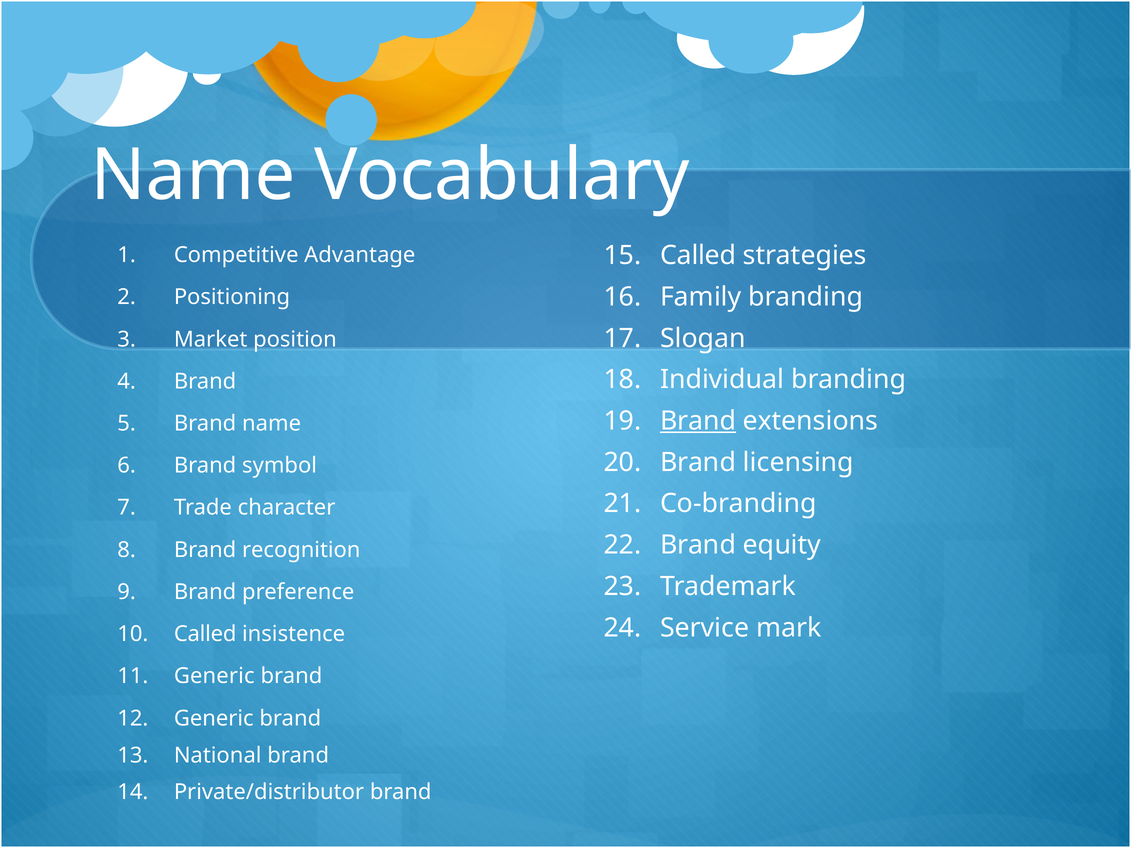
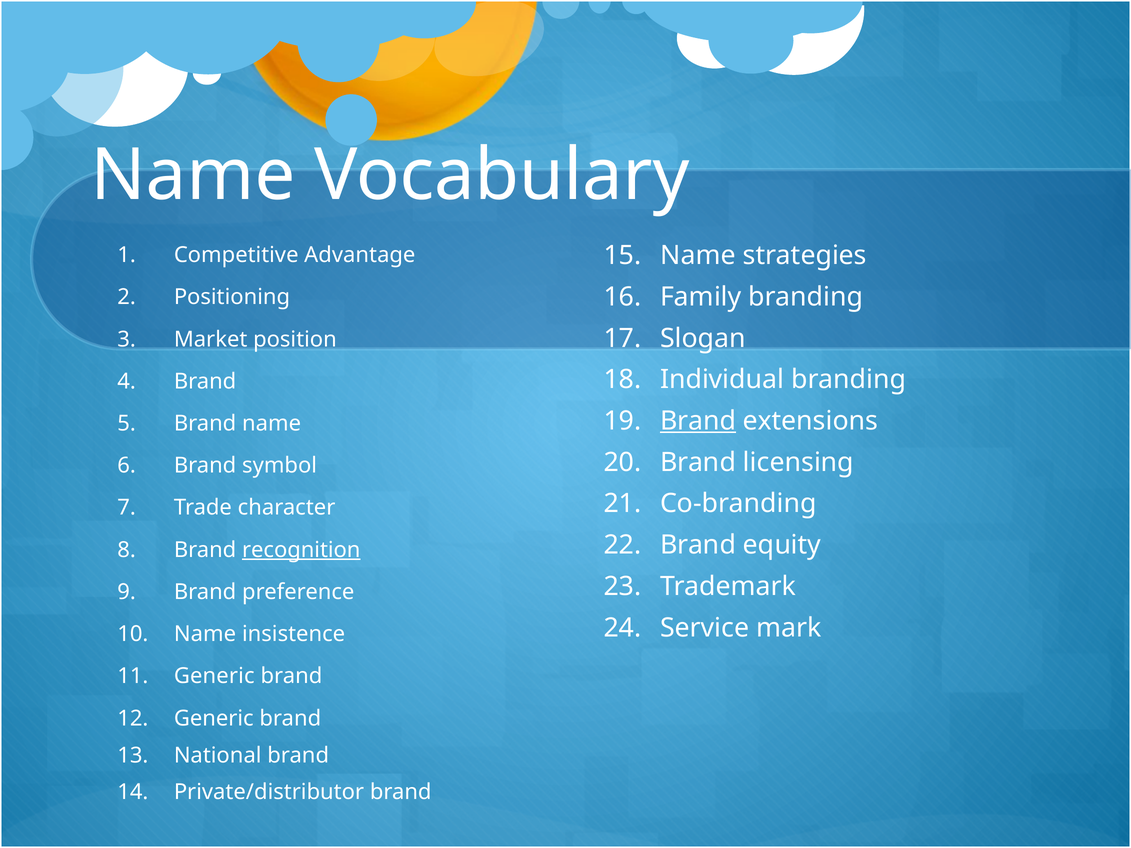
Called: Called -> Name (698, 256)
recognition underline: none -> present (301, 550)
Called: Called -> Name (205, 634)
